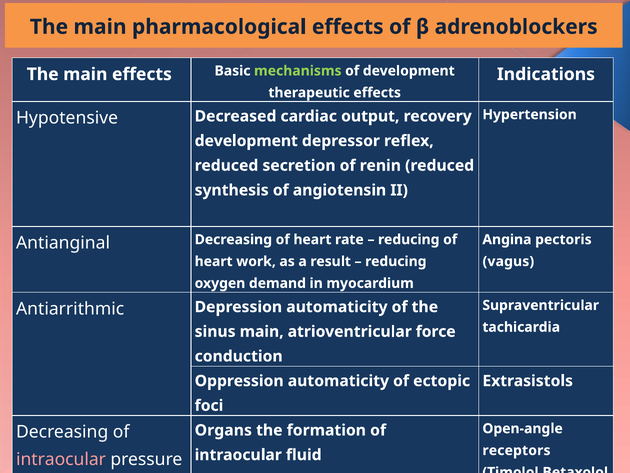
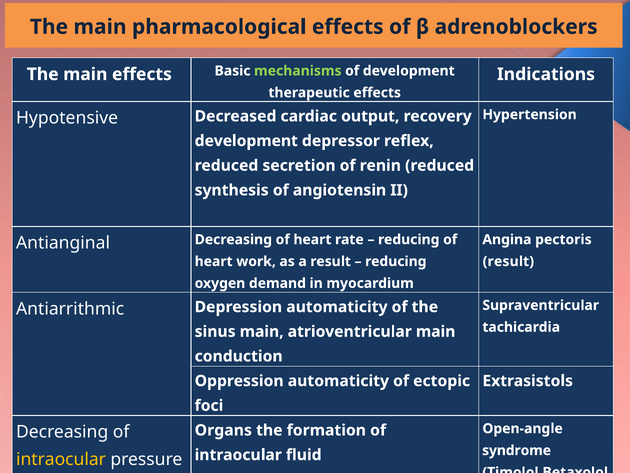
vagus: vagus -> result (508, 261)
atrioventricular force: force -> main (436, 331)
receptors: receptors -> syndrome (517, 450)
intraocular colour: pink -> yellow (61, 459)
